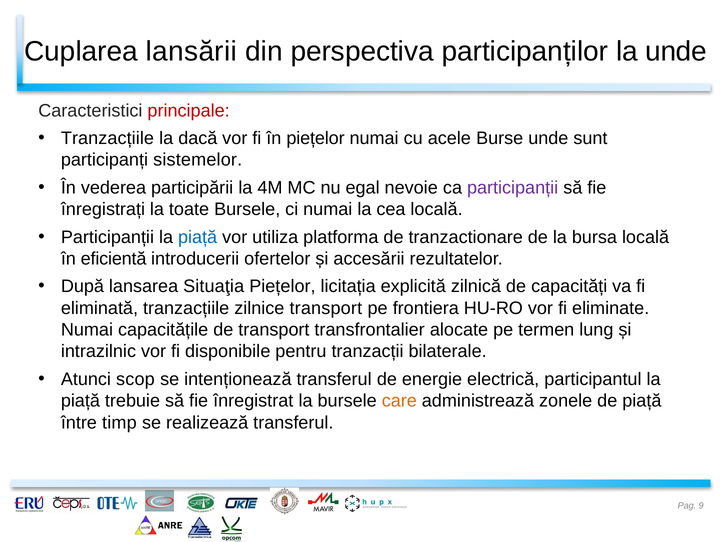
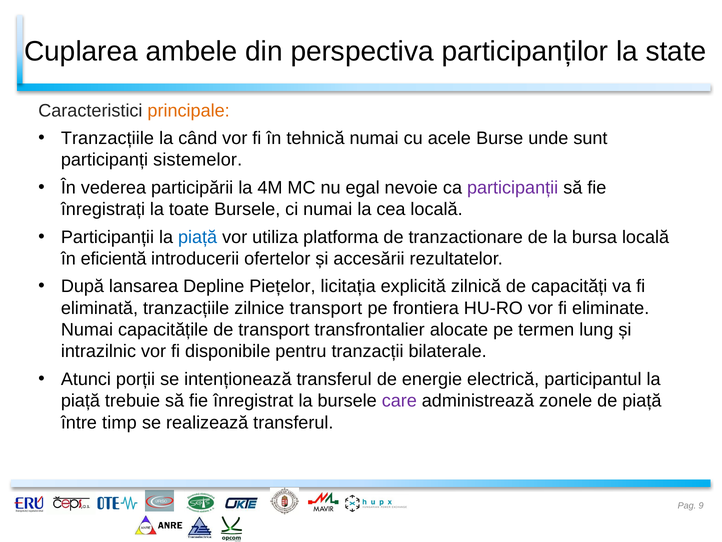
lansării: lansării -> ambele (192, 51)
la unde: unde -> state (676, 51)
principale colour: red -> orange (189, 110)
dacă: dacă -> când (198, 138)
în piețelor: piețelor -> tehnică (315, 138)
Situaţia: Situaţia -> Depline (214, 286)
scop: scop -> porții (136, 379)
care colour: orange -> purple (399, 400)
